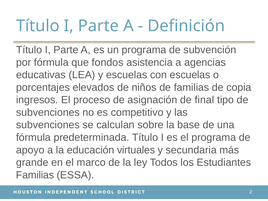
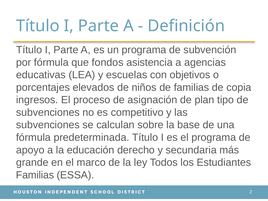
con escuelas: escuelas -> objetivos (190, 75)
final: final -> plan (204, 100)
virtuales: virtuales -> derecho (136, 150)
